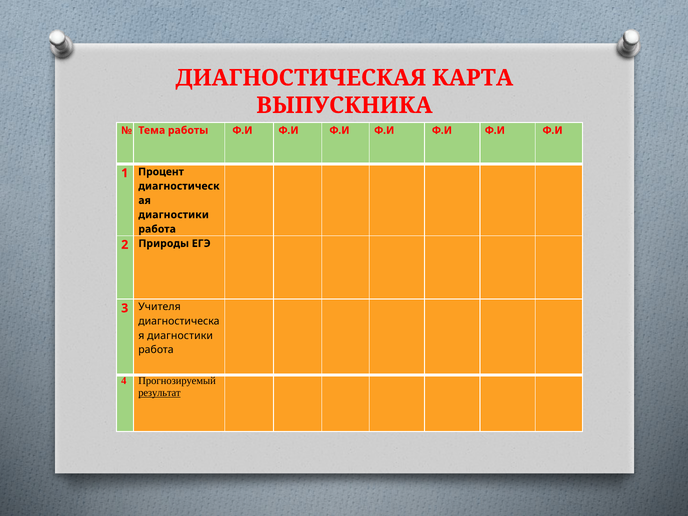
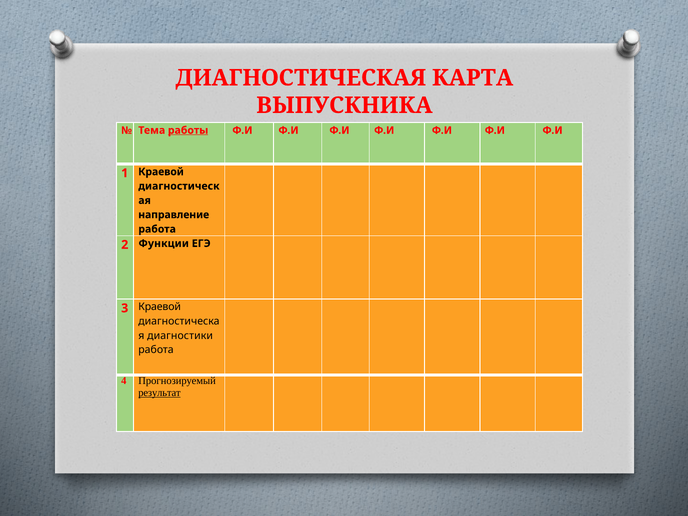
работы underline: none -> present (188, 130)
1 Процент: Процент -> Краевой (161, 172)
диагностики: диагностики -> направление (174, 215)
Природы: Природы -> Функции (164, 243)
3 Учителя: Учителя -> Краевой (160, 307)
